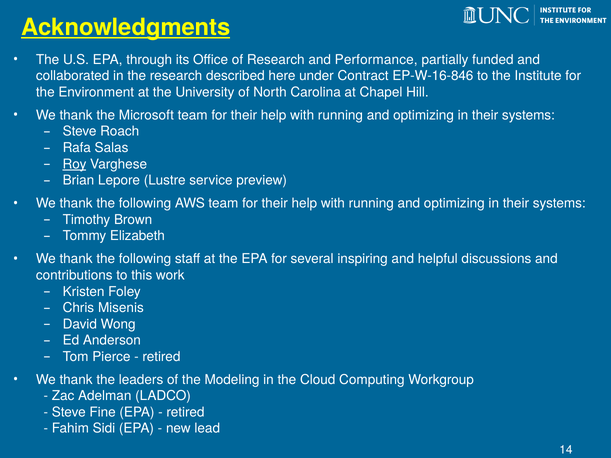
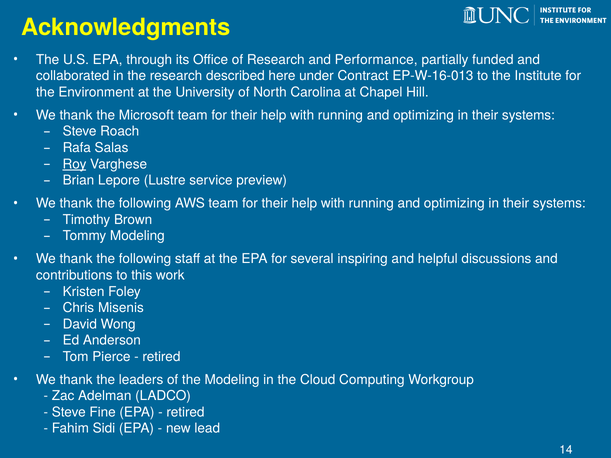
Acknowledgments underline: present -> none (126, 27)
EP-W-16-846: EP-W-16-846 -> EP-W-16-013 (433, 76)
Tommy Elizabeth: Elizabeth -> Modeling (137, 236)
